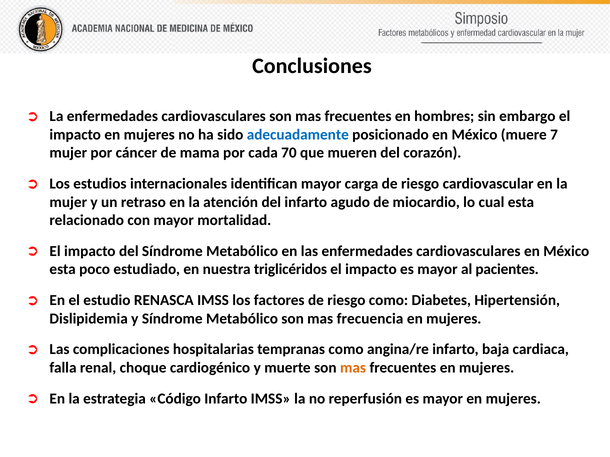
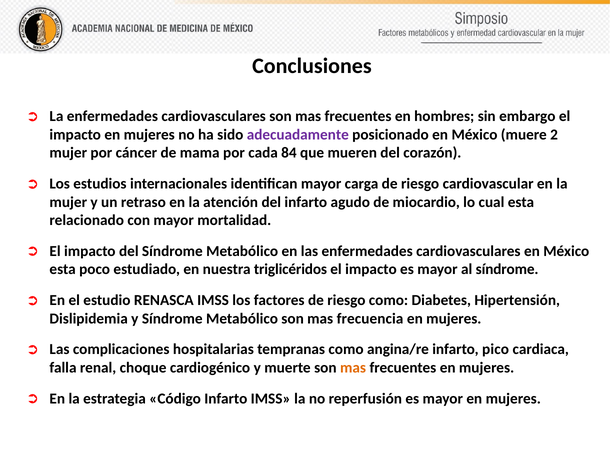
adecuadamente colour: blue -> purple (298, 135)
7: 7 -> 2 (554, 135)
70: 70 -> 84 (289, 153)
al pacientes: pacientes -> síndrome (507, 270)
baja: baja -> pico (496, 350)
